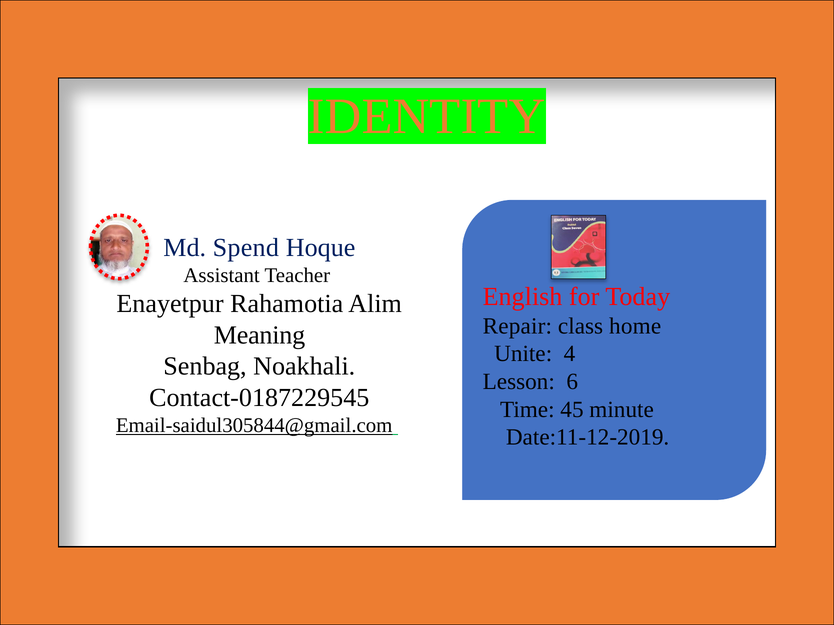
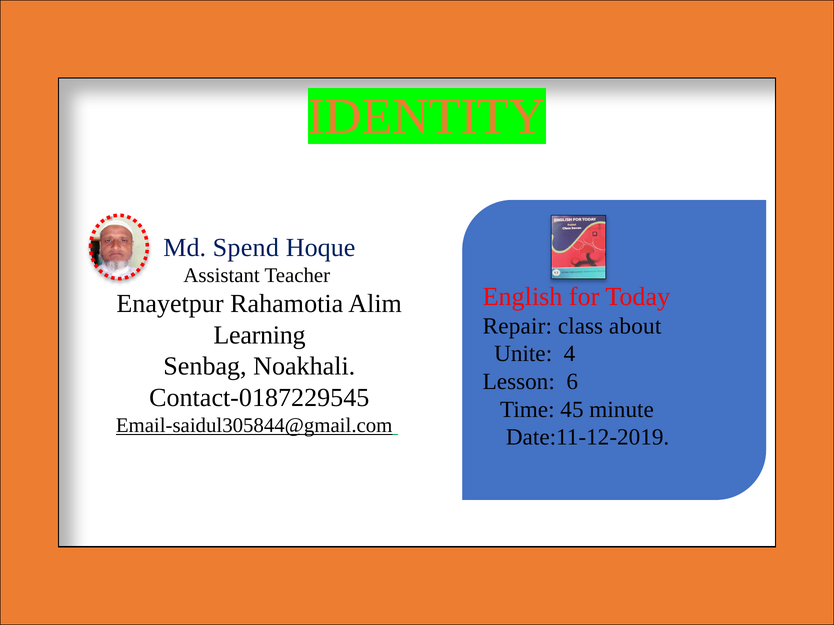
home: home -> about (635, 326)
Meaning: Meaning -> Learning (260, 335)
